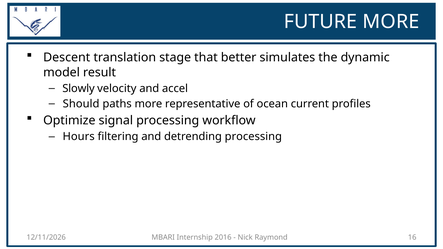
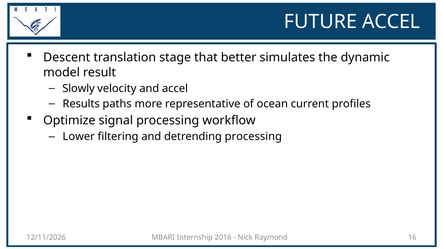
FUTURE MORE: MORE -> ACCEL (391, 22)
Should: Should -> Results (81, 104)
Hours: Hours -> Lower (79, 137)
